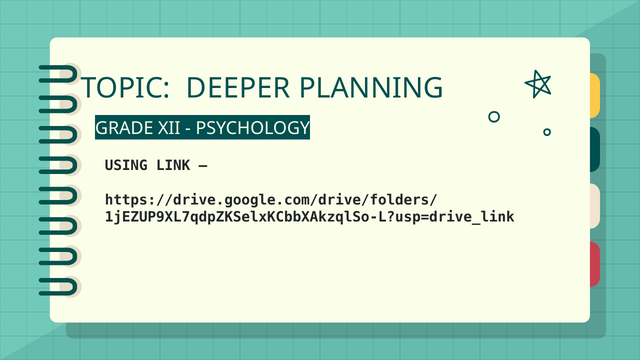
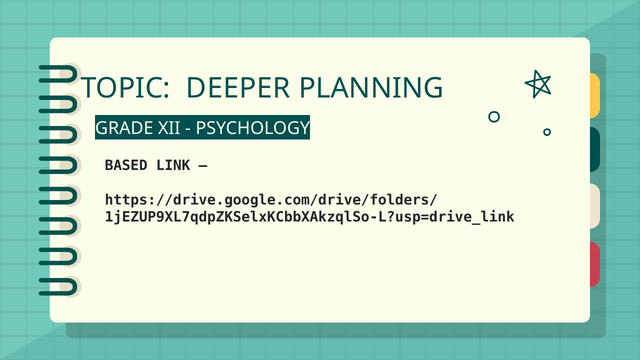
USING: USING -> BASED (126, 166)
